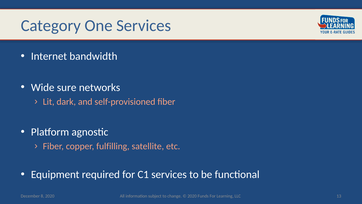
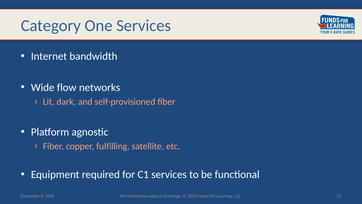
sure: sure -> flow (67, 87)
